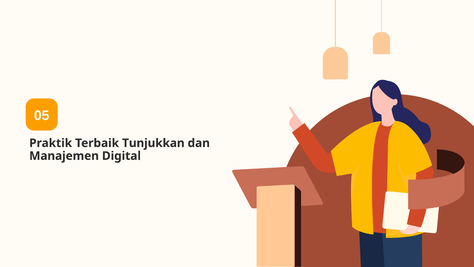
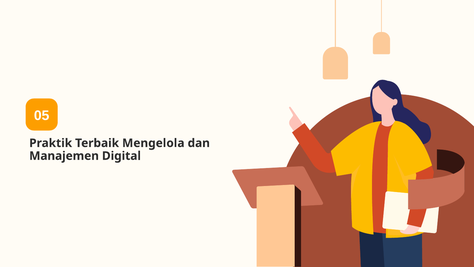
Tunjukkan: Tunjukkan -> Mengelola (153, 143)
